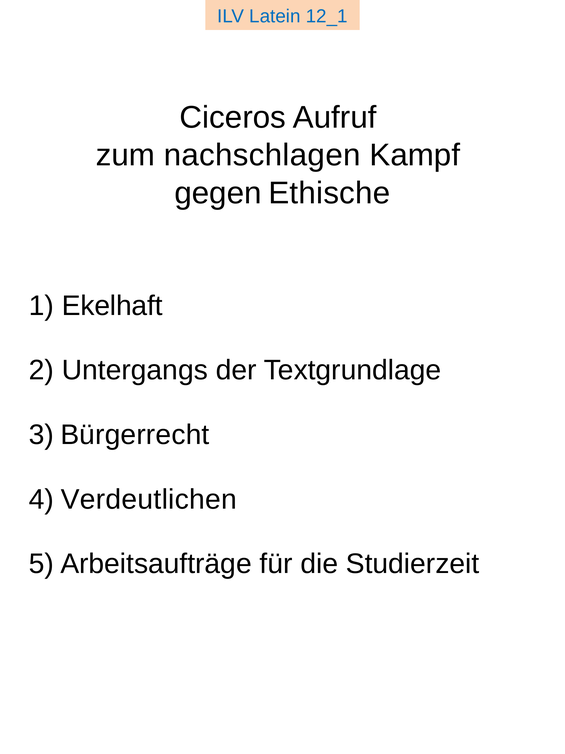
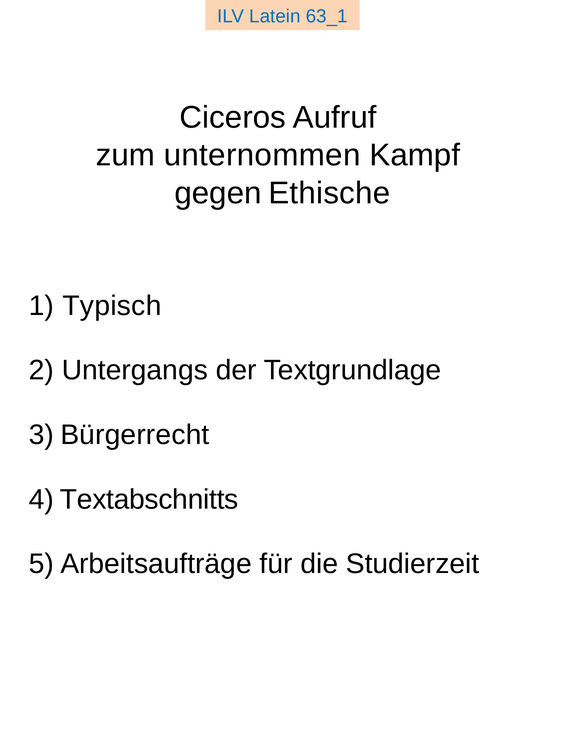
12_1: 12_1 -> 63_1 (327, 16)
nachschlagen: nachschlagen -> unternommen (262, 155)
Ekelhaft: Ekelhaft -> Typisch (112, 305)
Verdeutlichen: Verdeutlichen -> Textabschnitts (149, 499)
